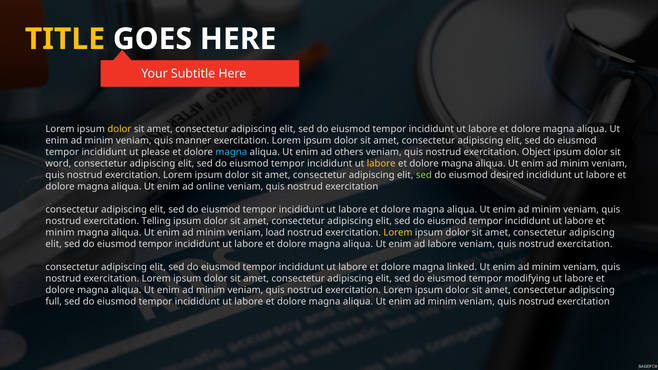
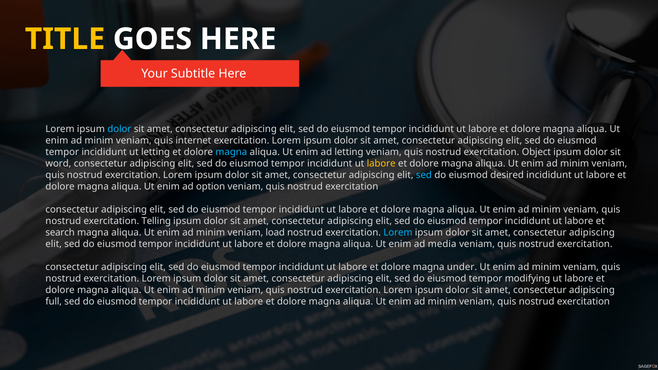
dolor colour: yellow -> light blue (119, 129)
manner: manner -> internet (193, 141)
ut please: please -> letting (156, 152)
ad others: others -> letting (349, 152)
sed colour: light green -> light blue (424, 175)
online: online -> option (211, 187)
minim: minim -> search (60, 233)
Lorem colour: yellow -> light blue (398, 233)
ad labore: labore -> media (442, 244)
linked: linked -> under (462, 267)
